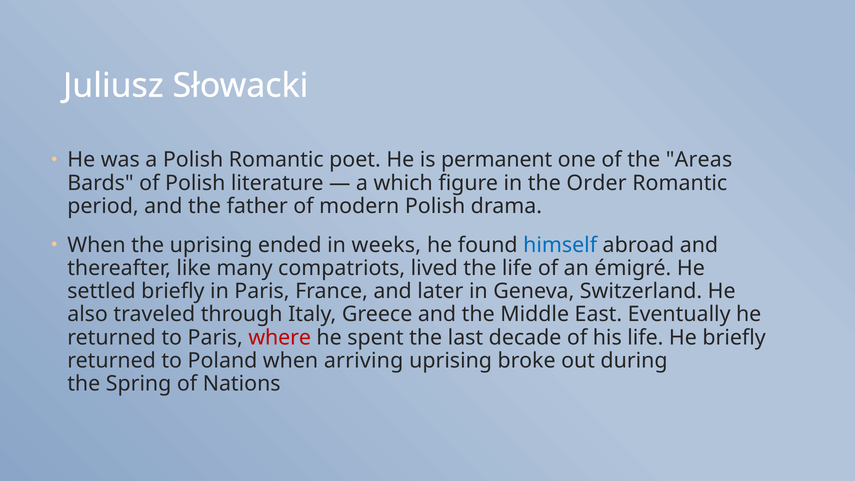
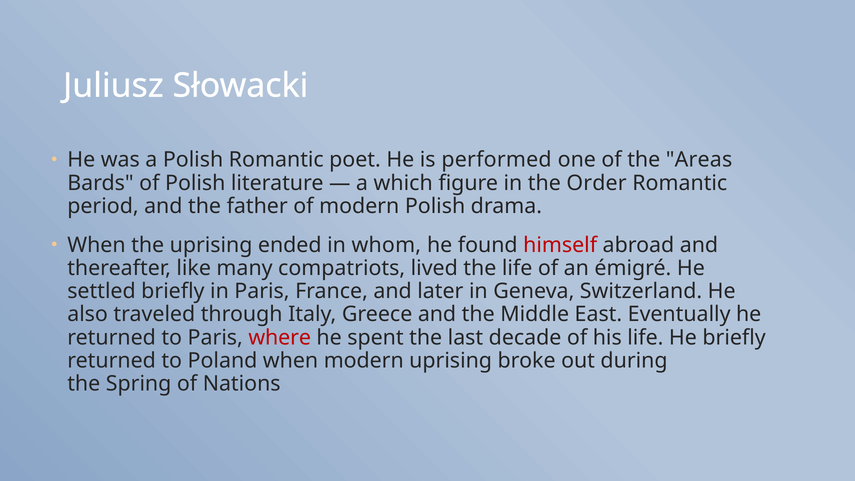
permanent: permanent -> performed (497, 160)
weeks: weeks -> whom (386, 245)
himself colour: blue -> red (560, 245)
when arriving: arriving -> modern (364, 361)
